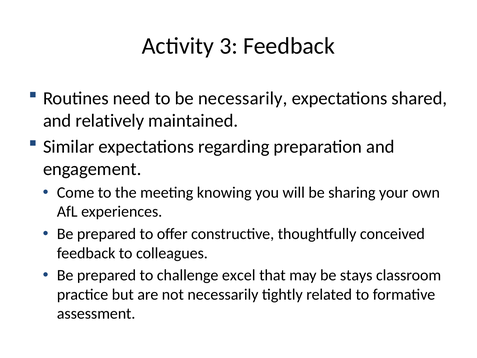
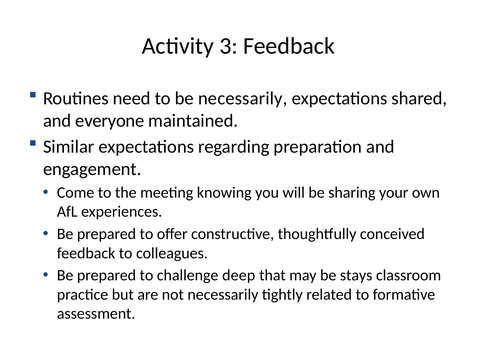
relatively: relatively -> everyone (110, 121)
excel: excel -> deep (239, 275)
